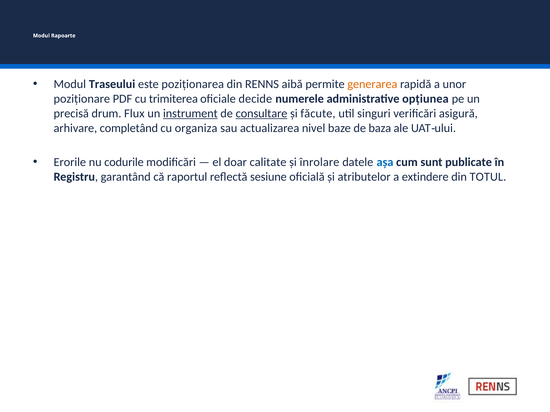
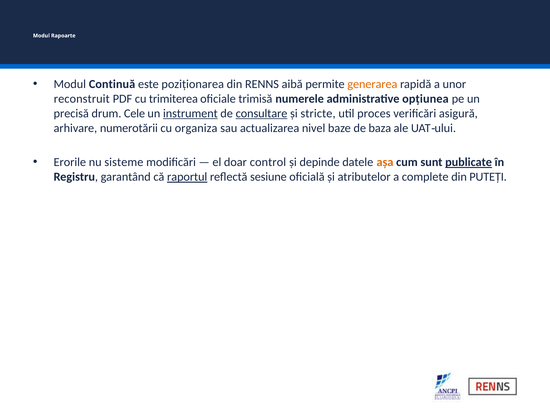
Traseului: Traseului -> Continuă (112, 84)
poziționare: poziționare -> reconstruit (82, 99)
decide: decide -> trimisă (255, 99)
Flux: Flux -> Cele (134, 114)
făcute: făcute -> stricte (318, 114)
singuri: singuri -> proces (374, 114)
completând: completând -> numerotării (129, 128)
codurile: codurile -> sisteme (124, 162)
calitate: calitate -> control (268, 162)
înrolare: înrolare -> depinde (320, 162)
așa colour: blue -> orange (385, 162)
publicate underline: none -> present (469, 162)
raportul underline: none -> present (187, 177)
extindere: extindere -> complete (425, 177)
TOTUL: TOTUL -> PUTEȚI (488, 177)
